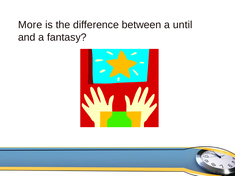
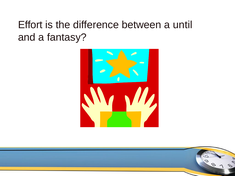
More: More -> Effort (30, 25)
